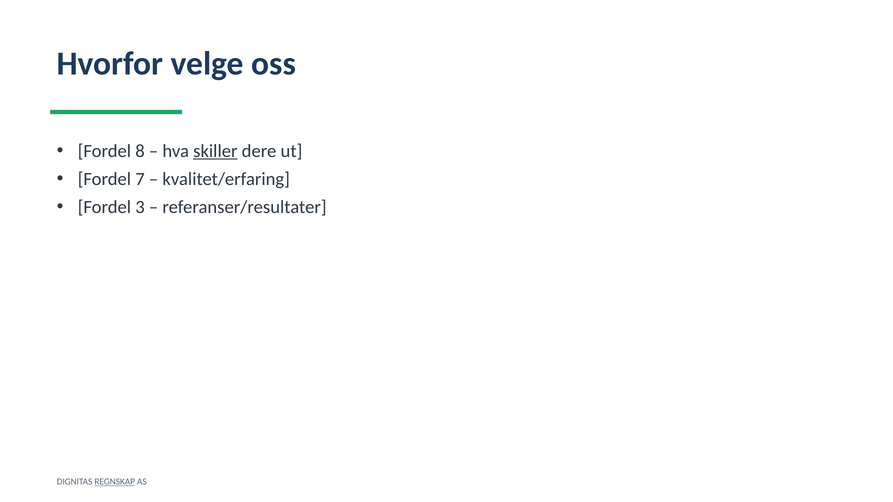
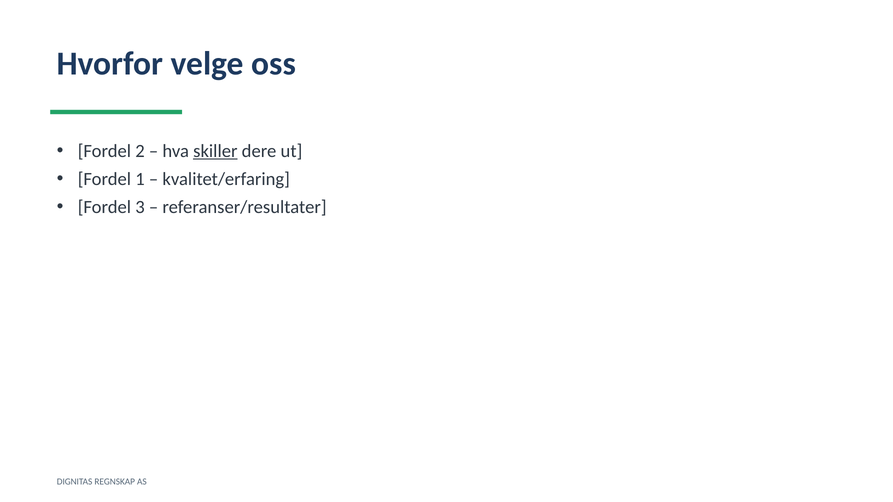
8: 8 -> 2 (140, 151)
7: 7 -> 1 (140, 179)
REGNSKAP underline: present -> none (115, 482)
